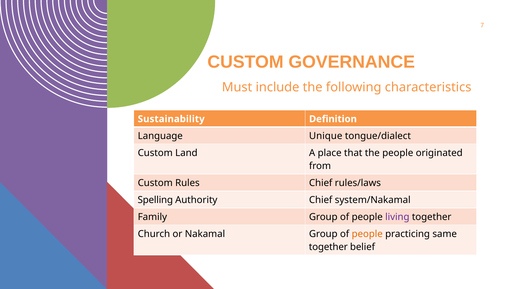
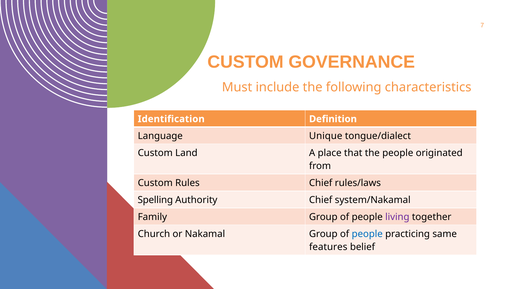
Sustainability: Sustainability -> Identification (171, 119)
people colour: orange -> blue (367, 234)
together: together -> features (328, 247)
